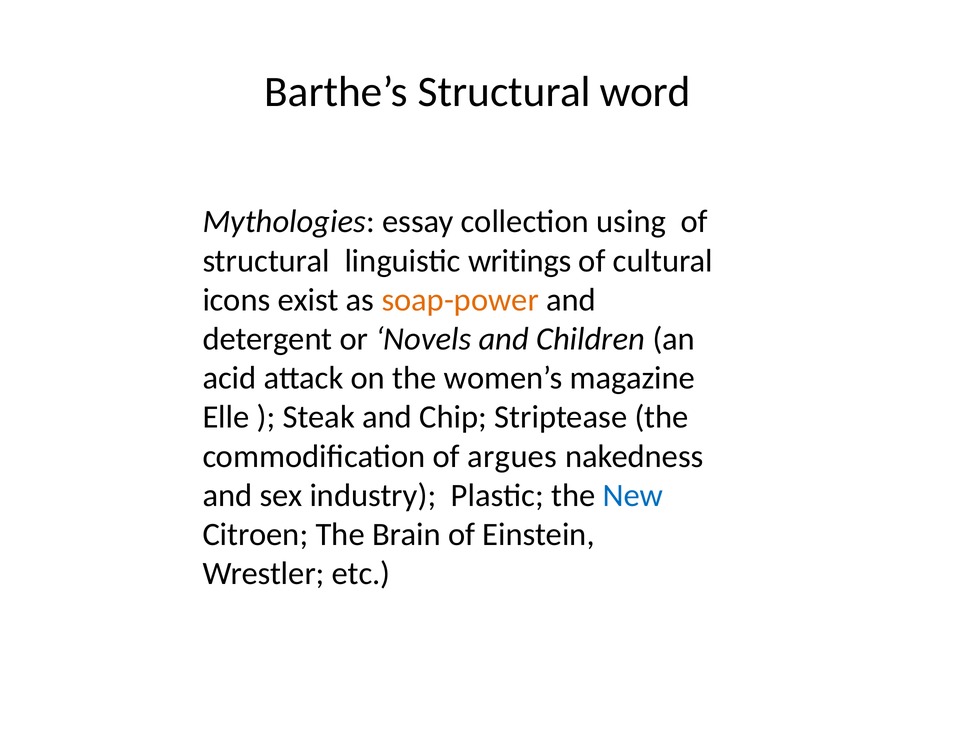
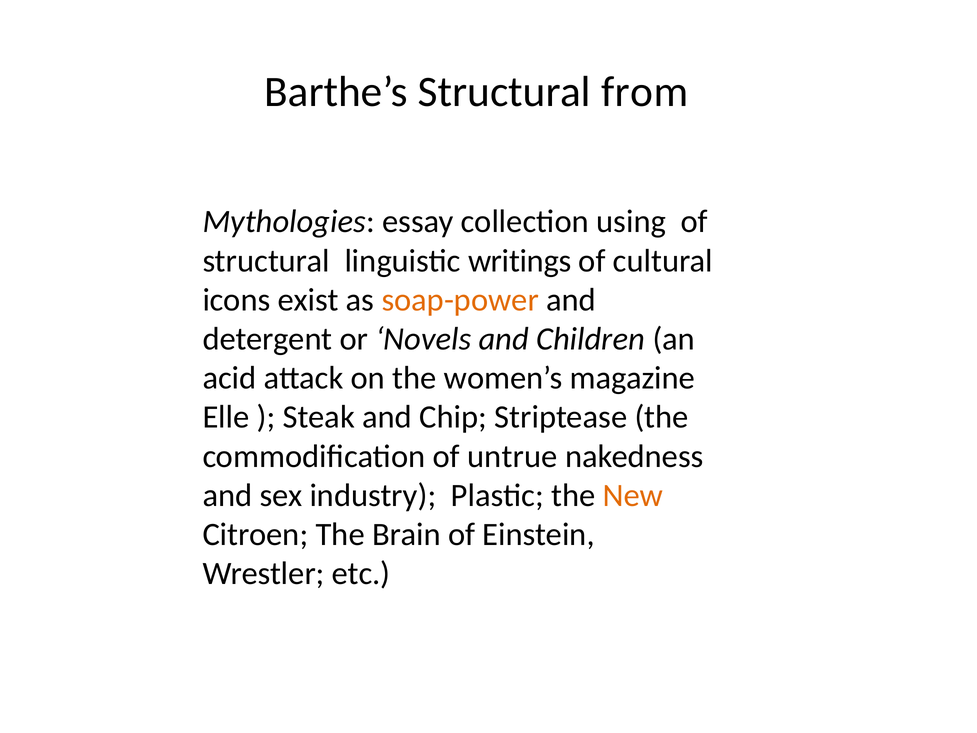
word: word -> from (645, 92)
argues: argues -> untrue (512, 456)
New colour: blue -> orange (633, 495)
